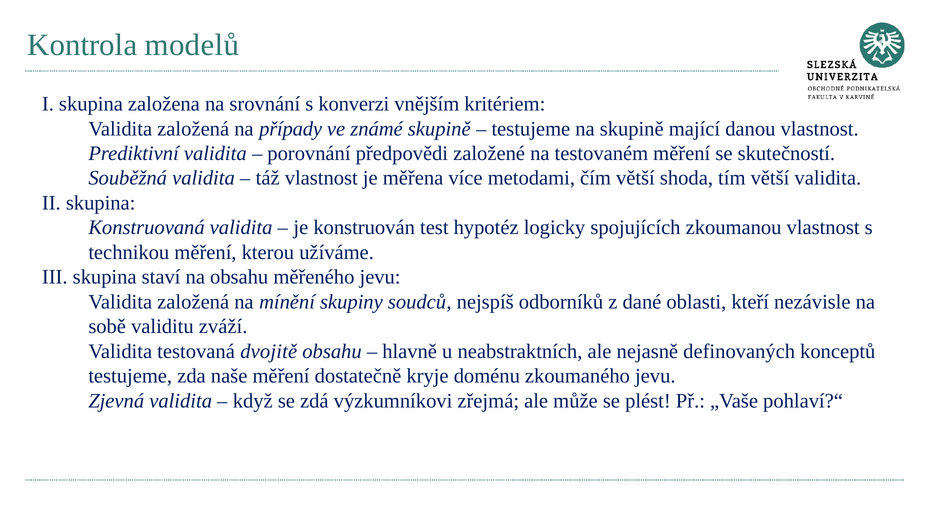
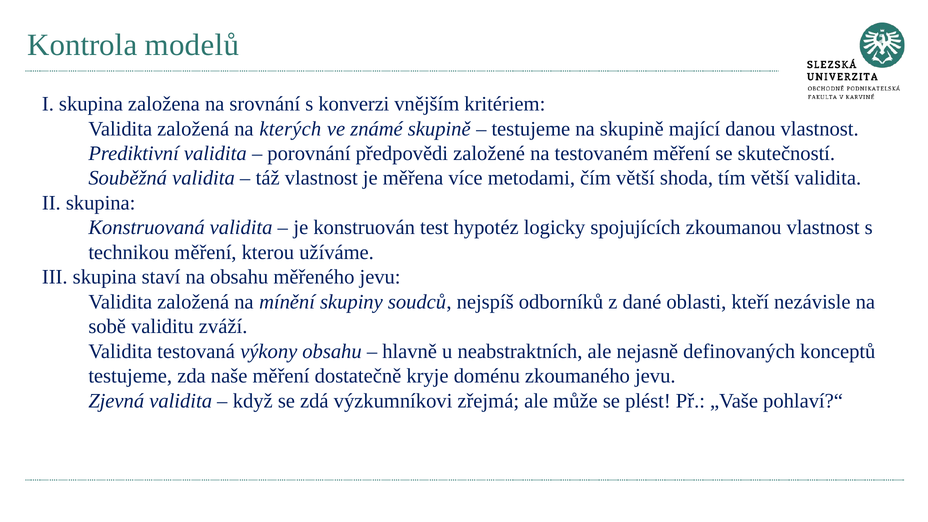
případy: případy -> kterých (290, 129)
dvojitě: dvojitě -> výkony (269, 351)
